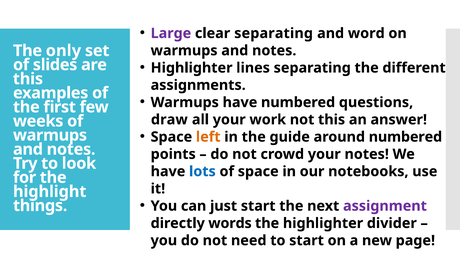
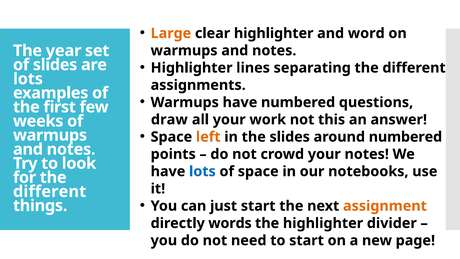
Large colour: purple -> orange (171, 33)
clear separating: separating -> highlighter (274, 33)
only: only -> year (64, 51)
this: this -> lots (28, 79)
the guide: guide -> slides (290, 137)
highlight: highlight -> different (50, 191)
assignment colour: purple -> orange (385, 206)
